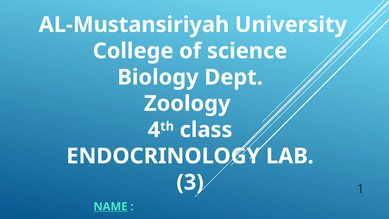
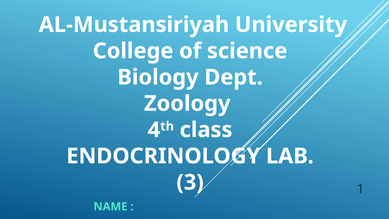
NAME underline: present -> none (110, 206)
